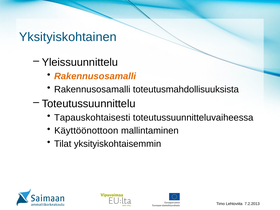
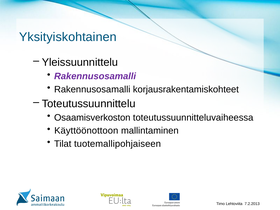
Rakennusosamalli colour: orange -> purple (95, 76)
toteutusmahdollisuuksista: toteutusmahdollisuuksista -> korjausrakentamiskohteet (186, 89)
Tapauskohtaisesti: Tapauskohtaisesti -> Osaamisverkoston (92, 118)
yksityiskohtaisemmin: yksityiskohtaisemmin -> tuotemallipohjaiseen (117, 144)
